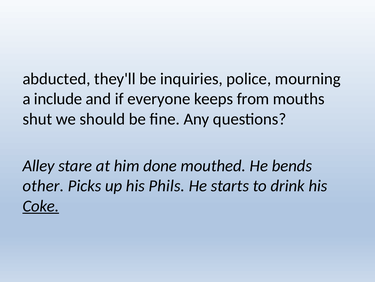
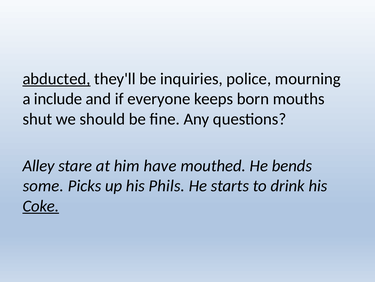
abducted underline: none -> present (56, 79)
from: from -> born (253, 99)
done: done -> have (160, 165)
other: other -> some (43, 185)
